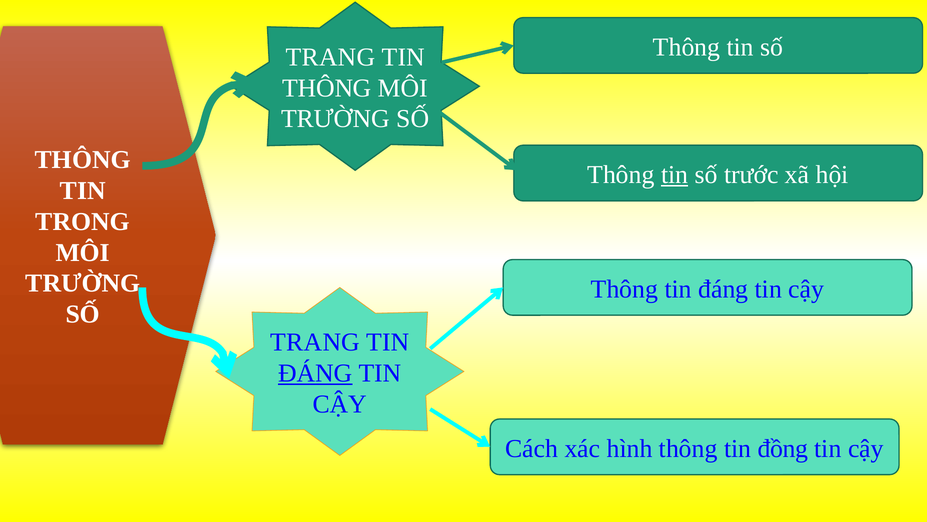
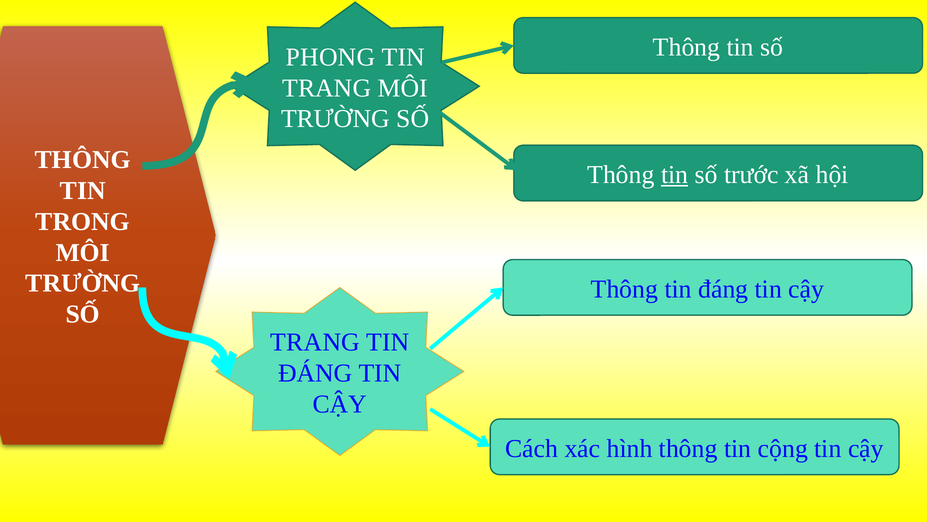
TRANG: TRANG -> PHONG (330, 57)
THÔNG: THÔNG -> TRANG (327, 88)
ĐÁNG underline: present -> none (315, 373)
đồng: đồng -> cộng (783, 448)
